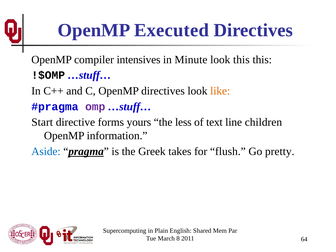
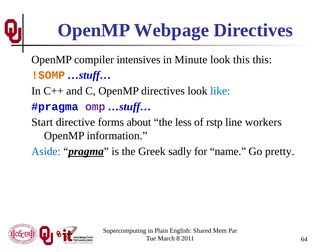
Executed: Executed -> Webpage (171, 30)
!$OMP colour: black -> orange (48, 75)
like colour: orange -> blue (220, 91)
yours: yours -> about (139, 122)
text: text -> rstp (214, 122)
children: children -> workers (263, 122)
takes: takes -> sadly (180, 151)
flush: flush -> name (228, 151)
